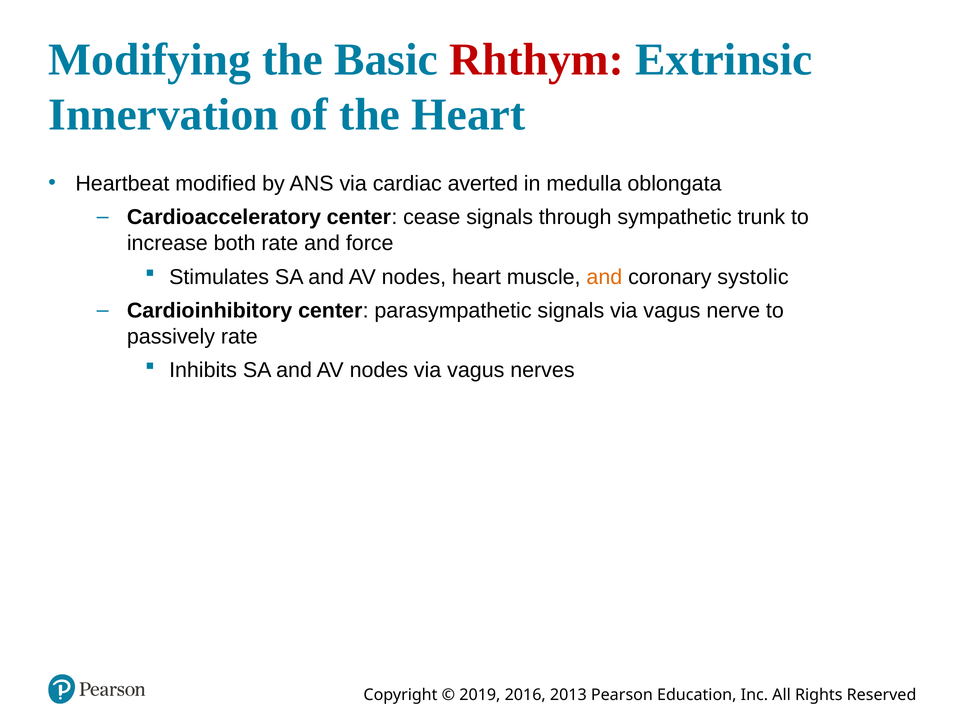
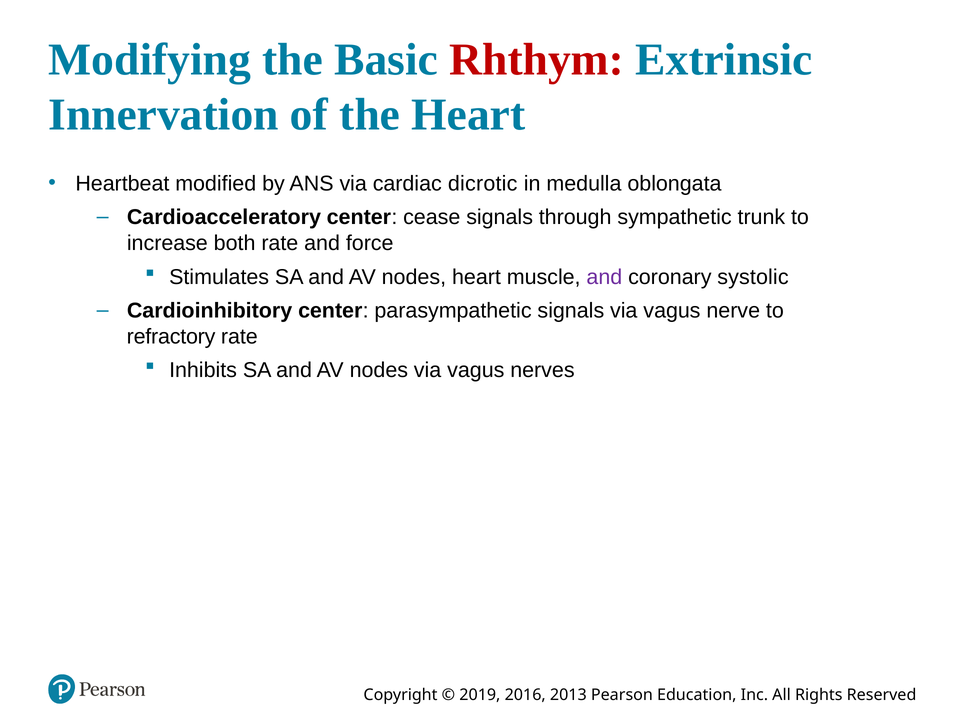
averted: averted -> dicrotic (483, 184)
and colour: orange -> purple (604, 277)
passively: passively -> refractory (171, 337)
